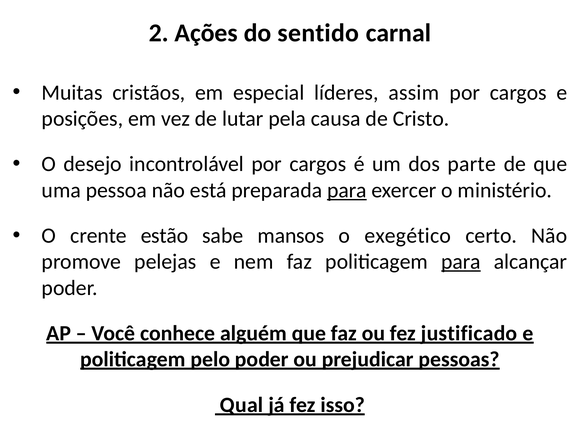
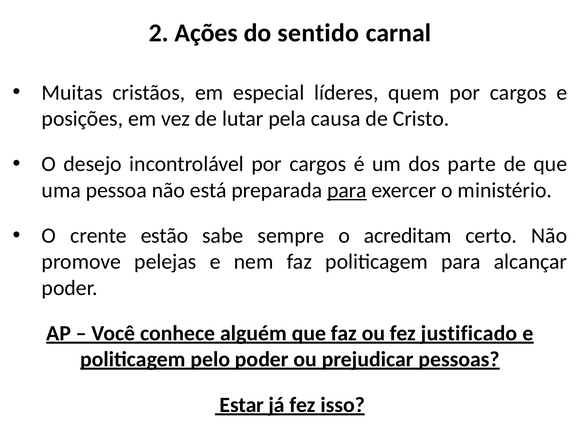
assim: assim -> quem (414, 92)
mansos: mansos -> sempre (291, 236)
exegético: exegético -> acreditam (408, 236)
para underline: present -> none (461, 262)
Qual: Qual -> Estar (242, 405)
